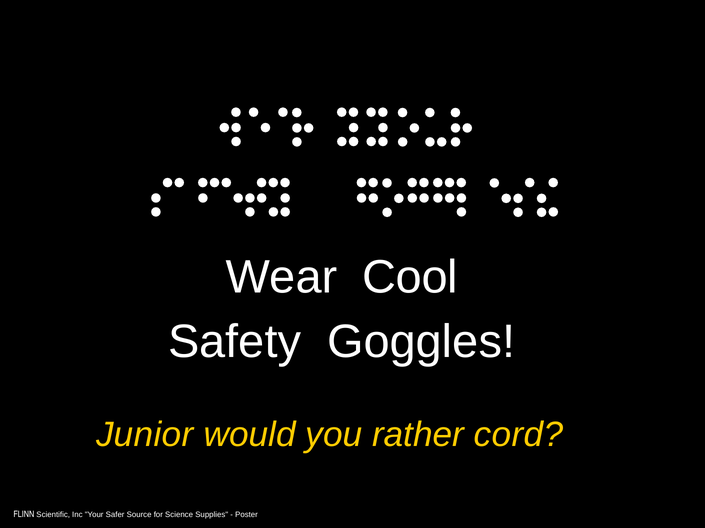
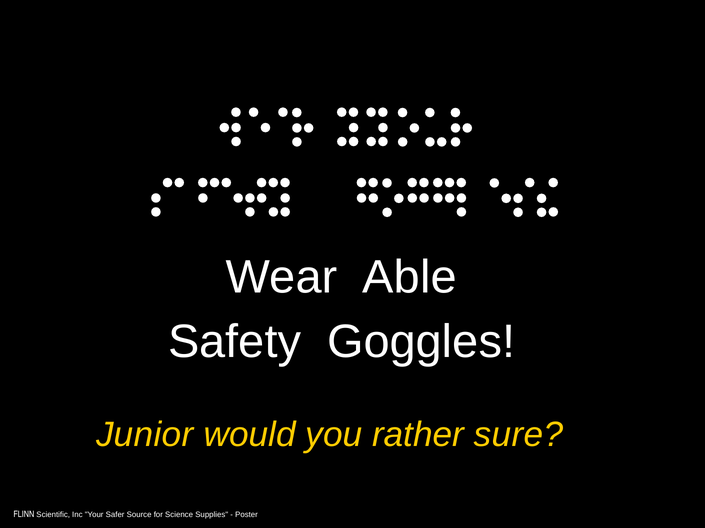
Cool: Cool -> Able (410, 278)
cord: cord -> sure (519, 435)
